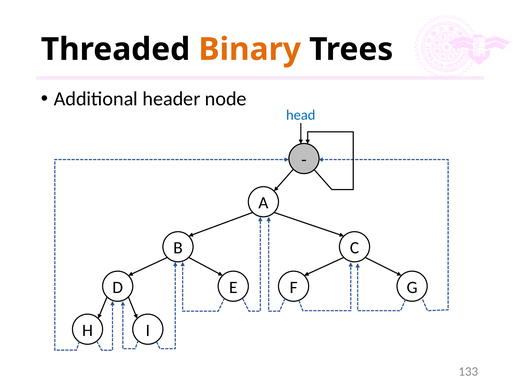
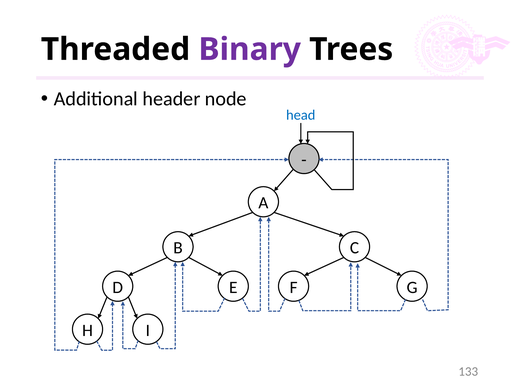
Binary colour: orange -> purple (250, 49)
